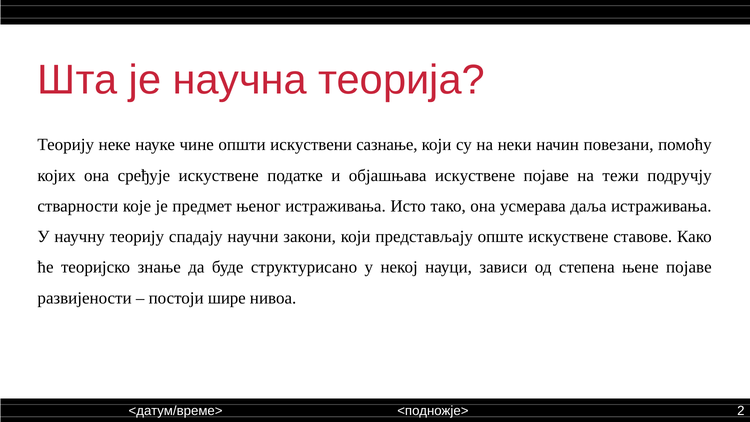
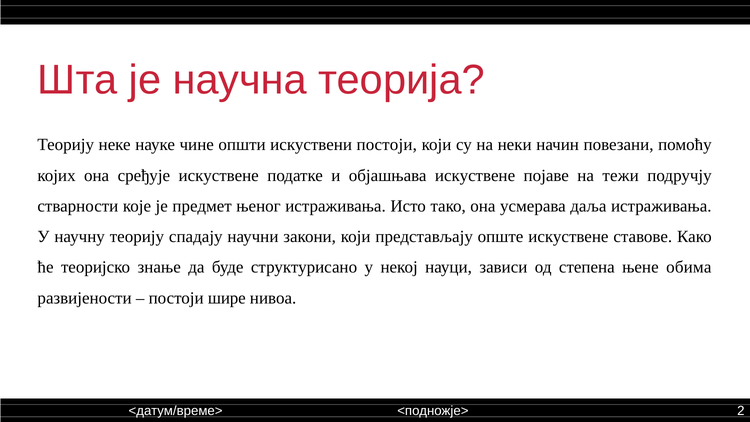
искуствени сазнање: сазнање -> постоји (387, 145)
њене појаве: појаве -> обима (689, 267)
